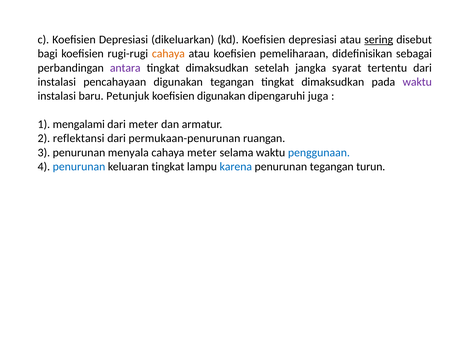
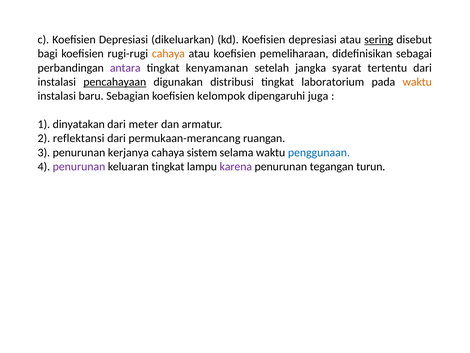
dimaksudkan: dimaksudkan -> kenyamanan (217, 68)
pencahayaan underline: none -> present (115, 82)
digunakan tegangan: tegangan -> distribusi (232, 82)
dimaksudkan: dimaksudkan -> laboratorium (333, 82)
waktu colour: purple -> orange (417, 82)
Petunjuk: Petunjuk -> Sebagian (128, 96)
koefisien digunakan: digunakan -> kelompok (221, 96)
mengalami: mengalami -> dinyatakan (79, 124)
permukaan-penurunan: permukaan-penurunan -> permukaan-merancang (184, 138)
menyala: menyala -> kerjanya (128, 152)
cahaya meter: meter -> sistem (202, 152)
penurunan colour: blue -> purple (79, 166)
karena colour: blue -> purple (236, 166)
